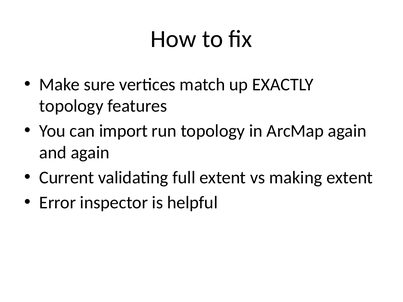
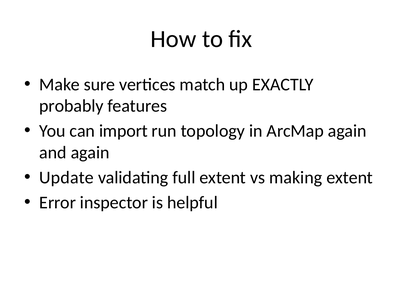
topology: topology -> probably (71, 106)
Current: Current -> Update (67, 178)
